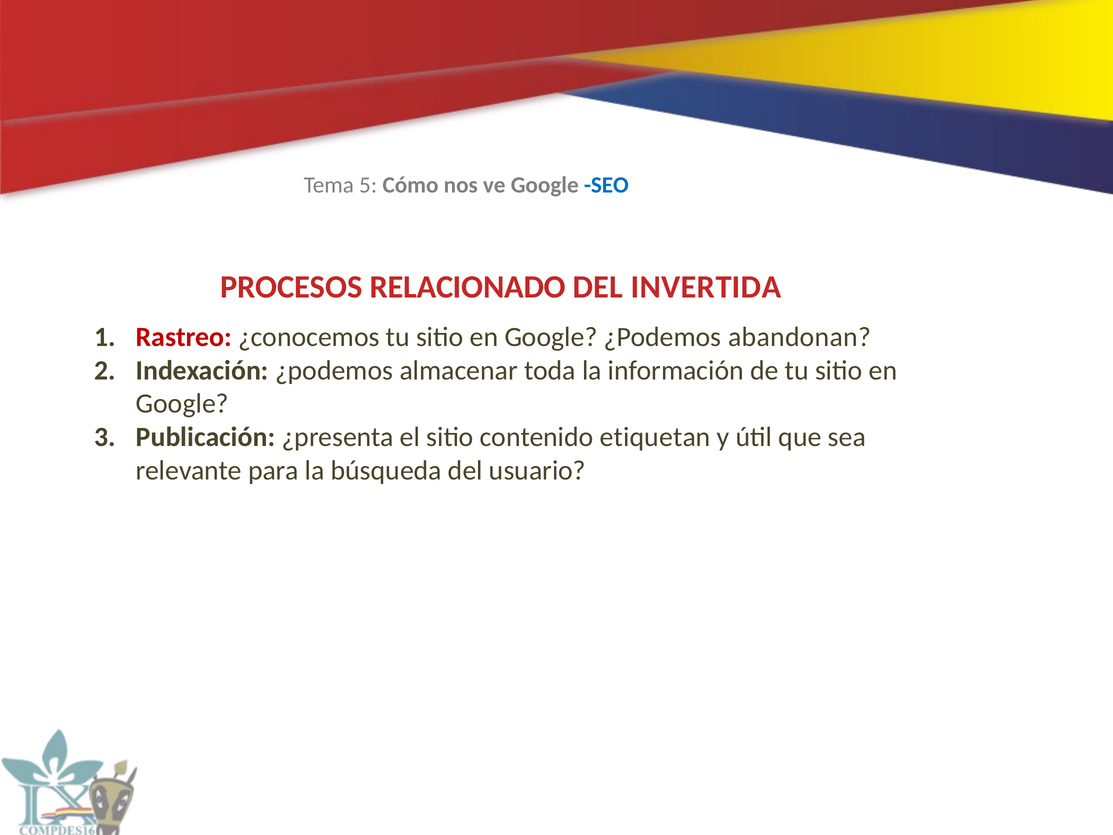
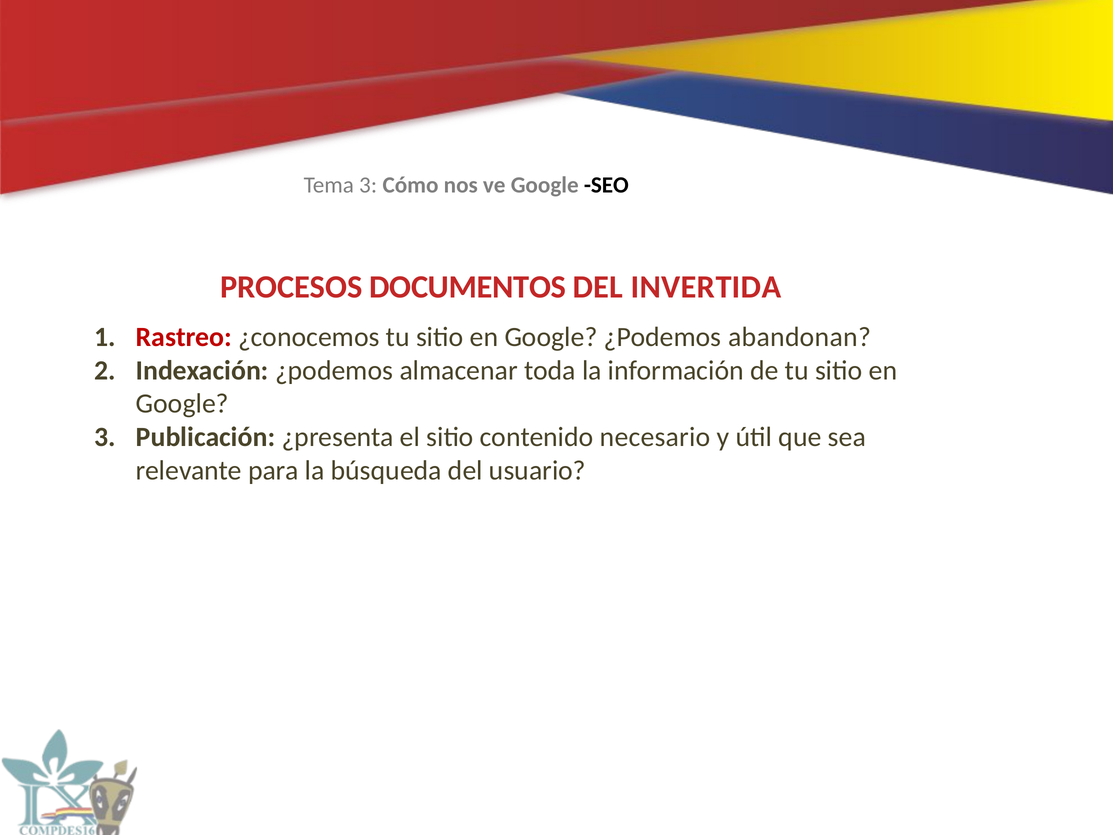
Tema 5: 5 -> 3 (368, 185)
SEO colour: blue -> black (606, 185)
RELACIONADO: RELACIONADO -> DOCUMENTOS (468, 287)
etiquetan: etiquetan -> necesario (655, 437)
